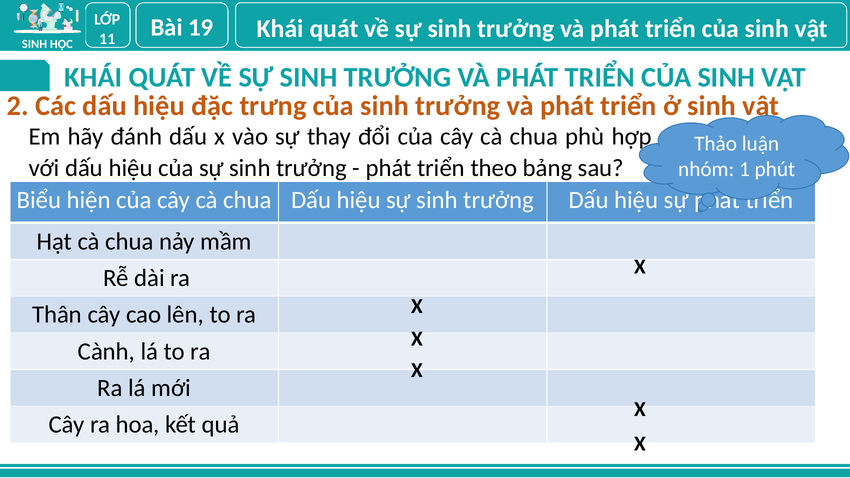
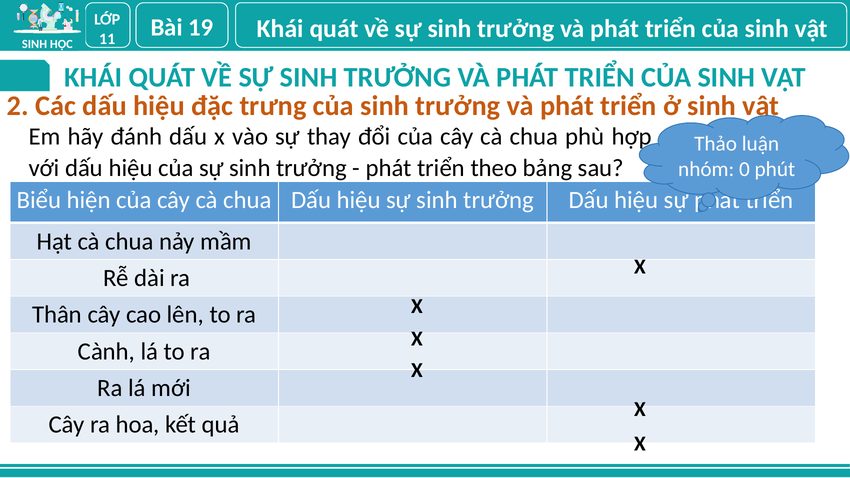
1: 1 -> 0 (744, 169)
